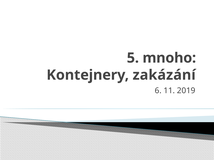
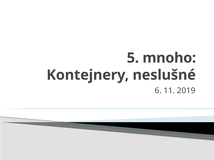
zakázání: zakázání -> neslušné (164, 75)
